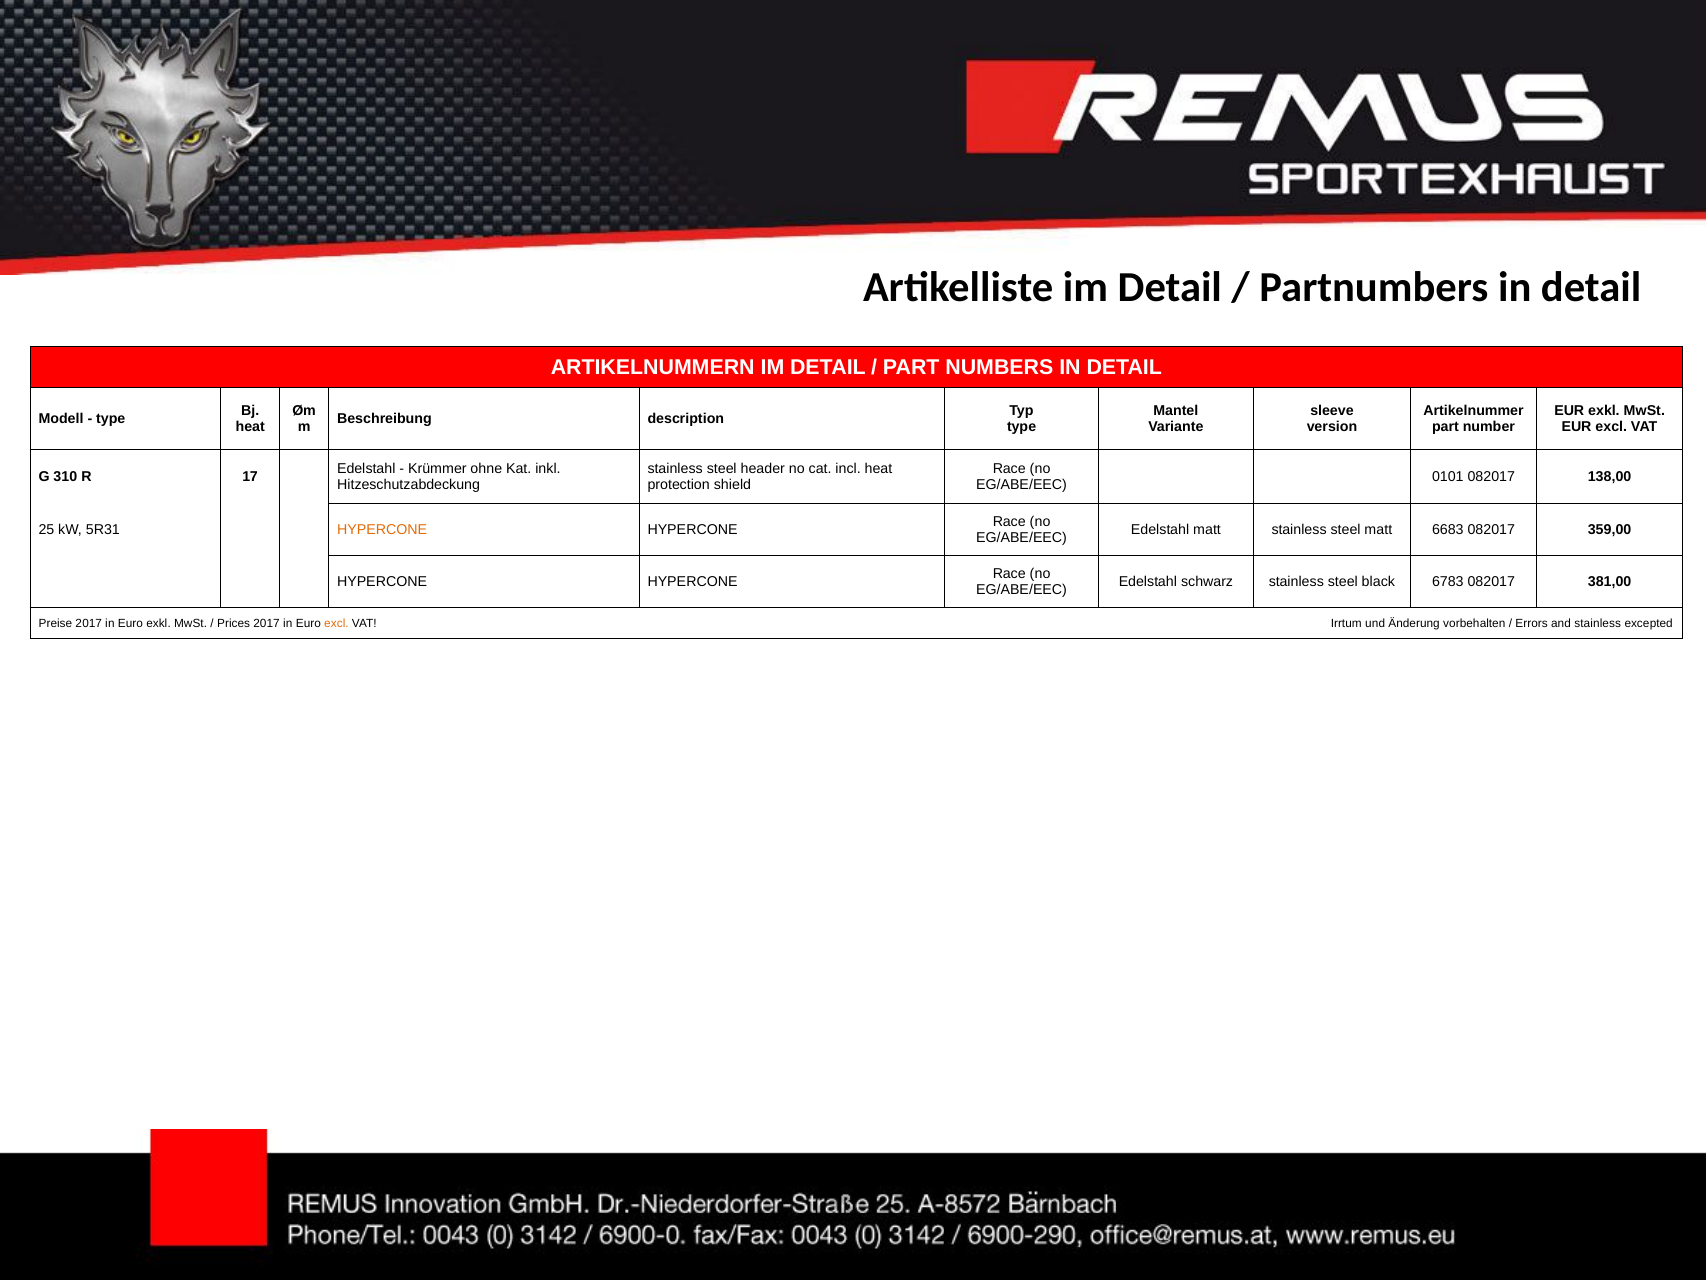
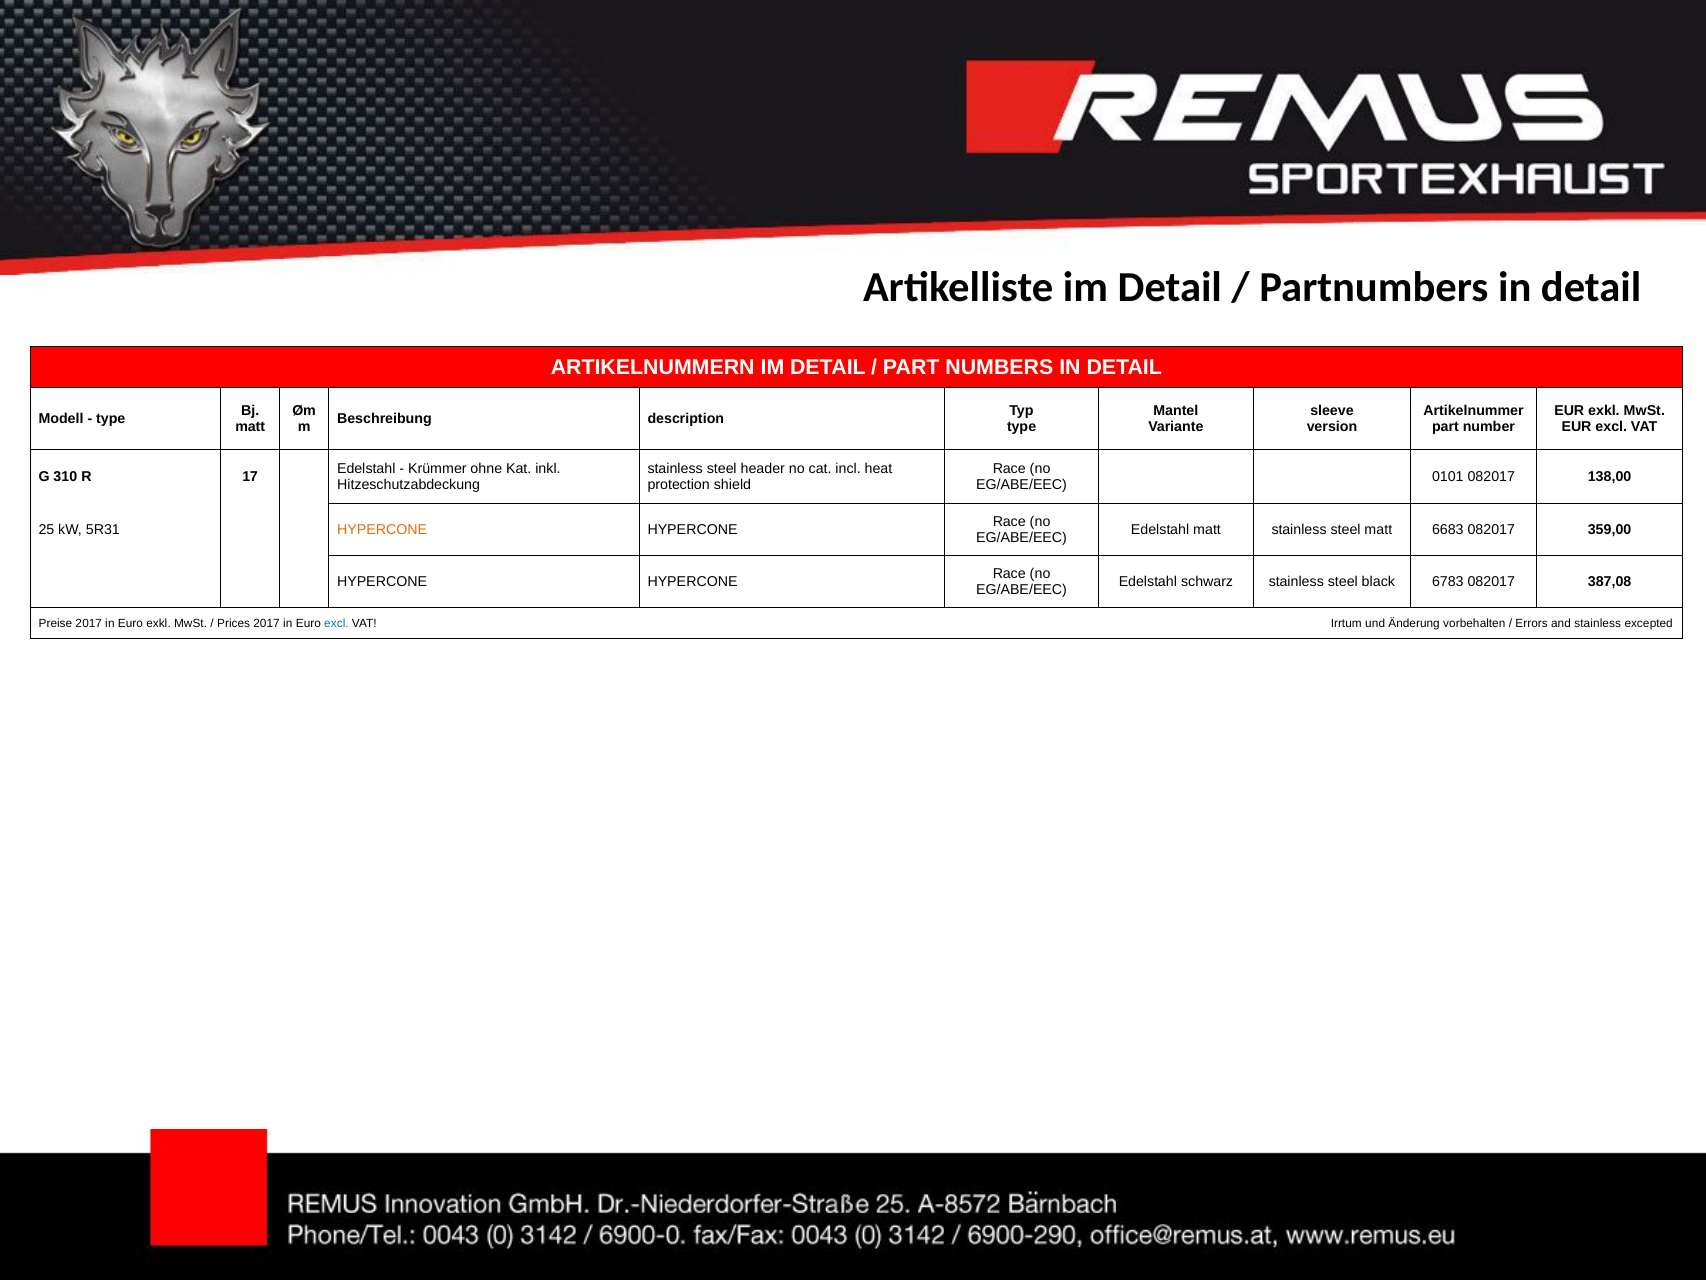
heat: heat -> matt (250, 427)
381,00: 381,00 -> 387,08 (1610, 581)
excl colour: orange -> blue (336, 623)
